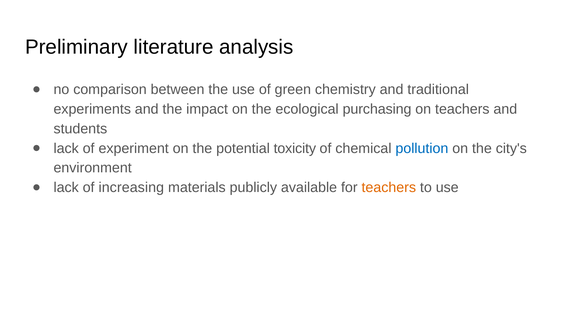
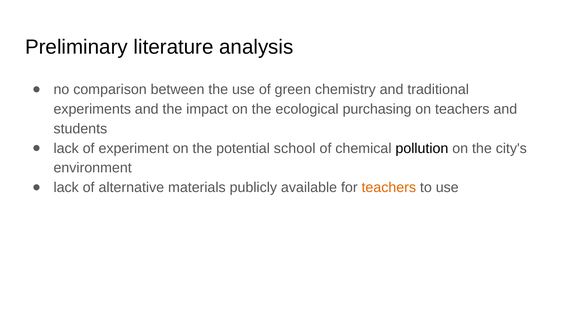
toxicity: toxicity -> school (295, 148)
pollution colour: blue -> black (422, 148)
increasing: increasing -> alternative (131, 188)
